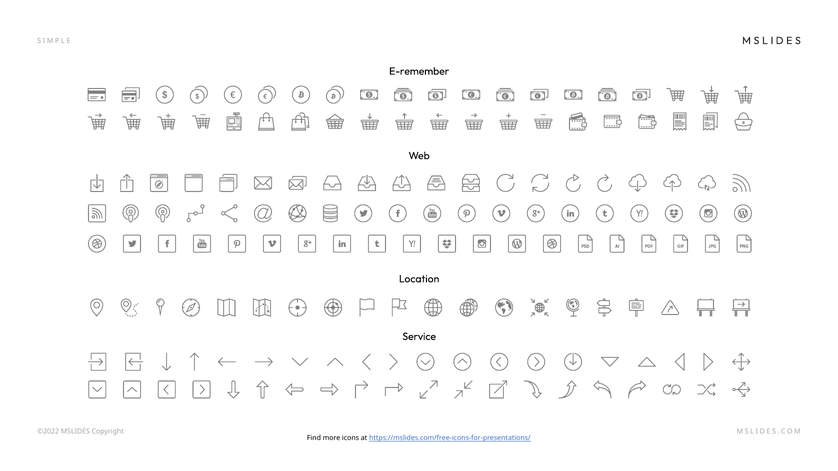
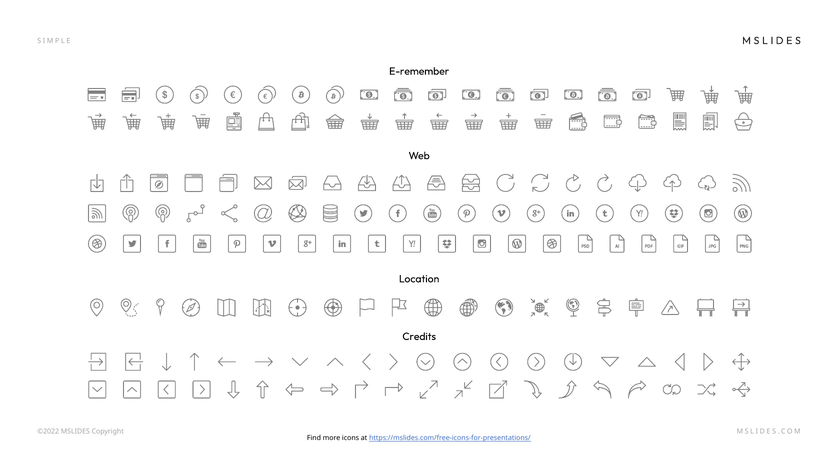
Service: Service -> Credits (419, 337)
